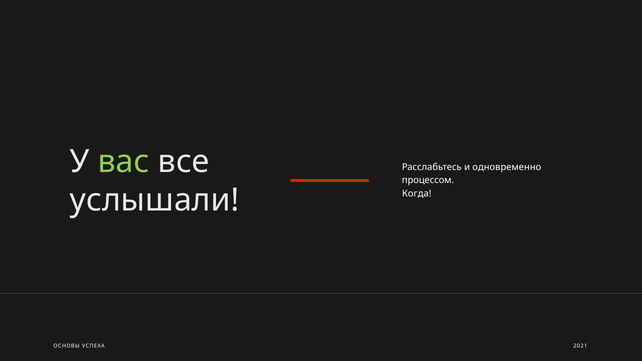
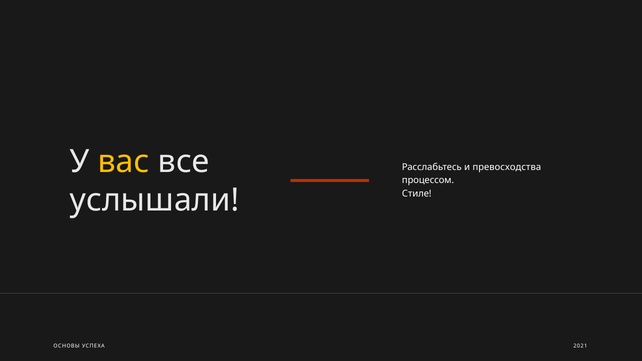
вас colour: light green -> yellow (124, 162)
одновременно: одновременно -> превосходства (507, 167)
Когда: Когда -> Стиле (417, 194)
